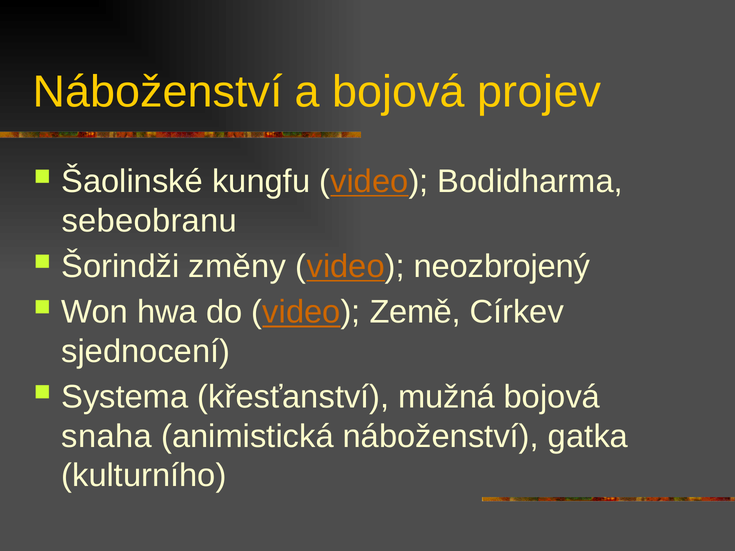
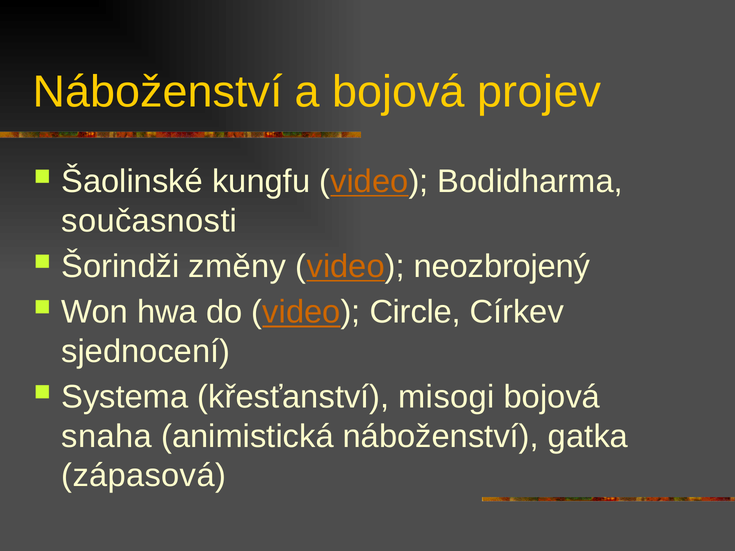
sebeobranu: sebeobranu -> současnosti (149, 221)
Země: Země -> Circle (415, 312)
mužná: mužná -> misogi (446, 397)
kulturního: kulturního -> zápasová (144, 476)
